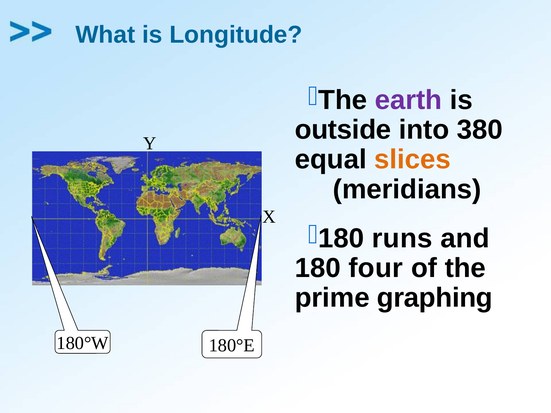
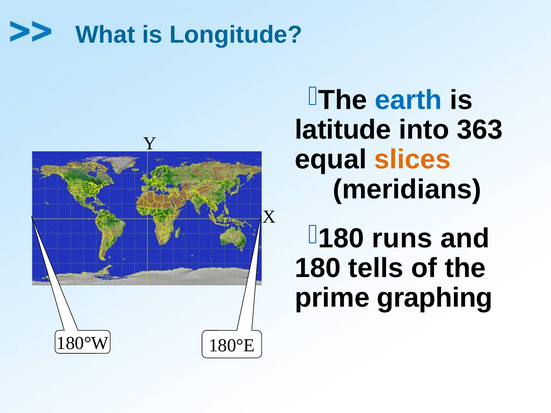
earth colour: purple -> blue (408, 100)
outside: outside -> latitude (343, 130)
380: 380 -> 363 (480, 130)
four: four -> tells (376, 268)
